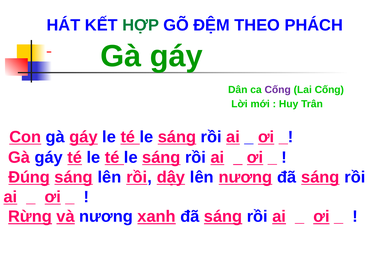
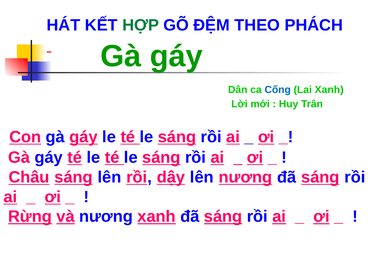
Cống colour: purple -> blue (278, 90)
Lai Cống: Cống -> Xanh (329, 90)
Đúng: Đúng -> Châu (29, 177)
